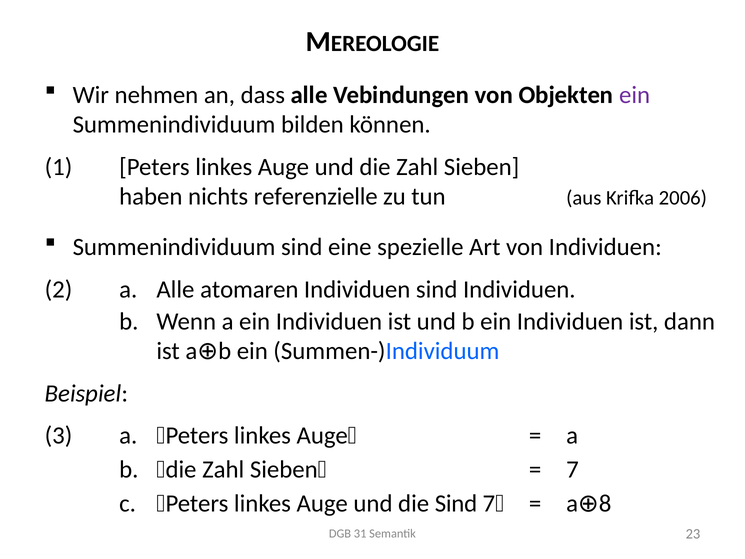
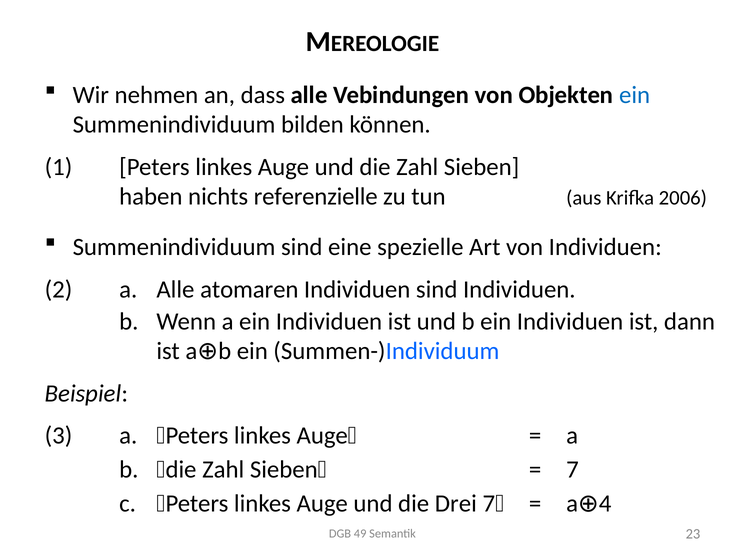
ein colour: purple -> blue (635, 95)
die Sind: Sind -> Drei (456, 503)
8: 8 -> 4 (605, 503)
31: 31 -> 49 (360, 533)
